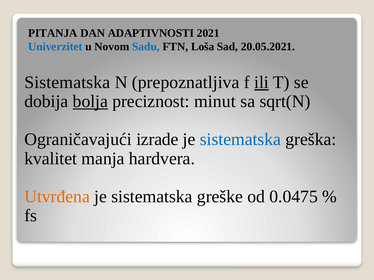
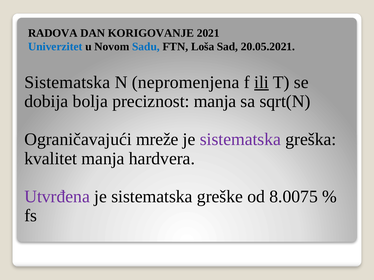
PITANJA: PITANJA -> RADOVA (53, 33)
ADAPTIVNOSTI: ADAPTIVNOSTI -> KORIGOVANJE (151, 33)
prepoznatljiva: prepoznatljiva -> nepromenjena (186, 82)
bolja underline: present -> none (90, 102)
preciznost minut: minut -> manja (215, 102)
izrade: izrade -> mreže (157, 140)
sistematska colour: blue -> purple (240, 140)
Utvrđena colour: orange -> purple (57, 197)
0.0475: 0.0475 -> 8.0075 (294, 197)
